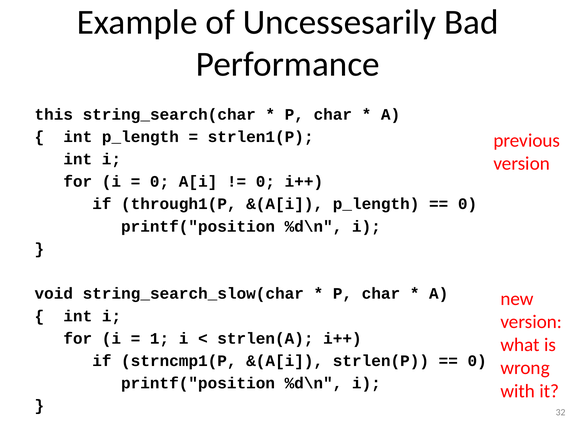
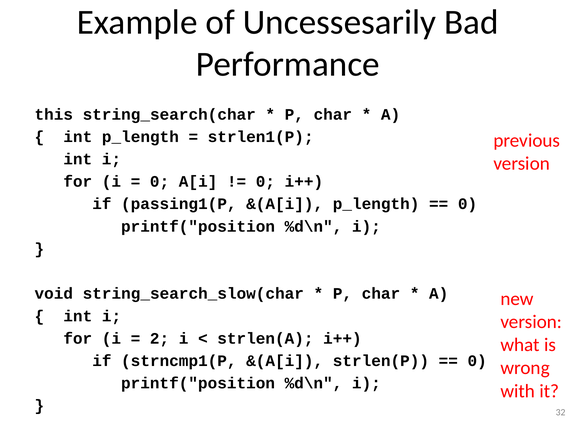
through1(P: through1(P -> passing1(P (179, 204)
1: 1 -> 2 (160, 338)
